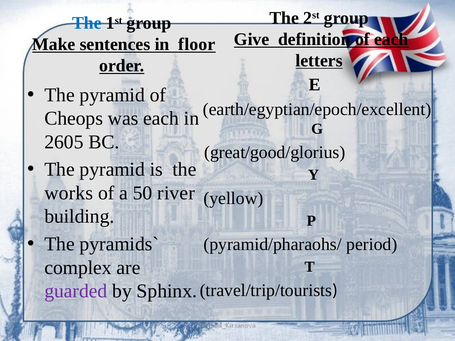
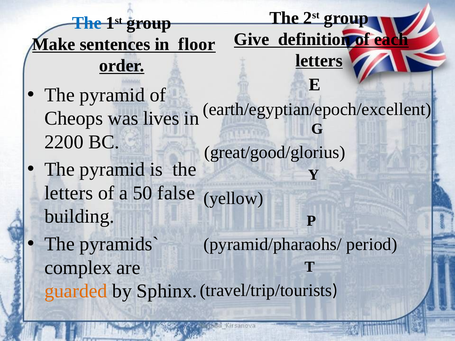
was each: each -> lives (161, 119)
2605: 2605 -> 2200 (64, 142)
works: works -> letters (69, 193)
river: river -> false (176, 193)
guarded colour: purple -> orange (76, 291)
